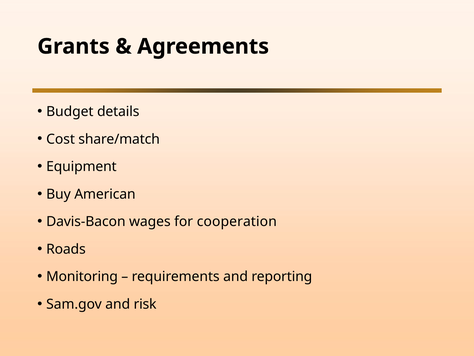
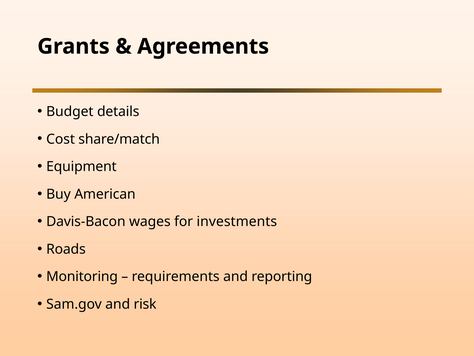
cooperation: cooperation -> investments (237, 221)
